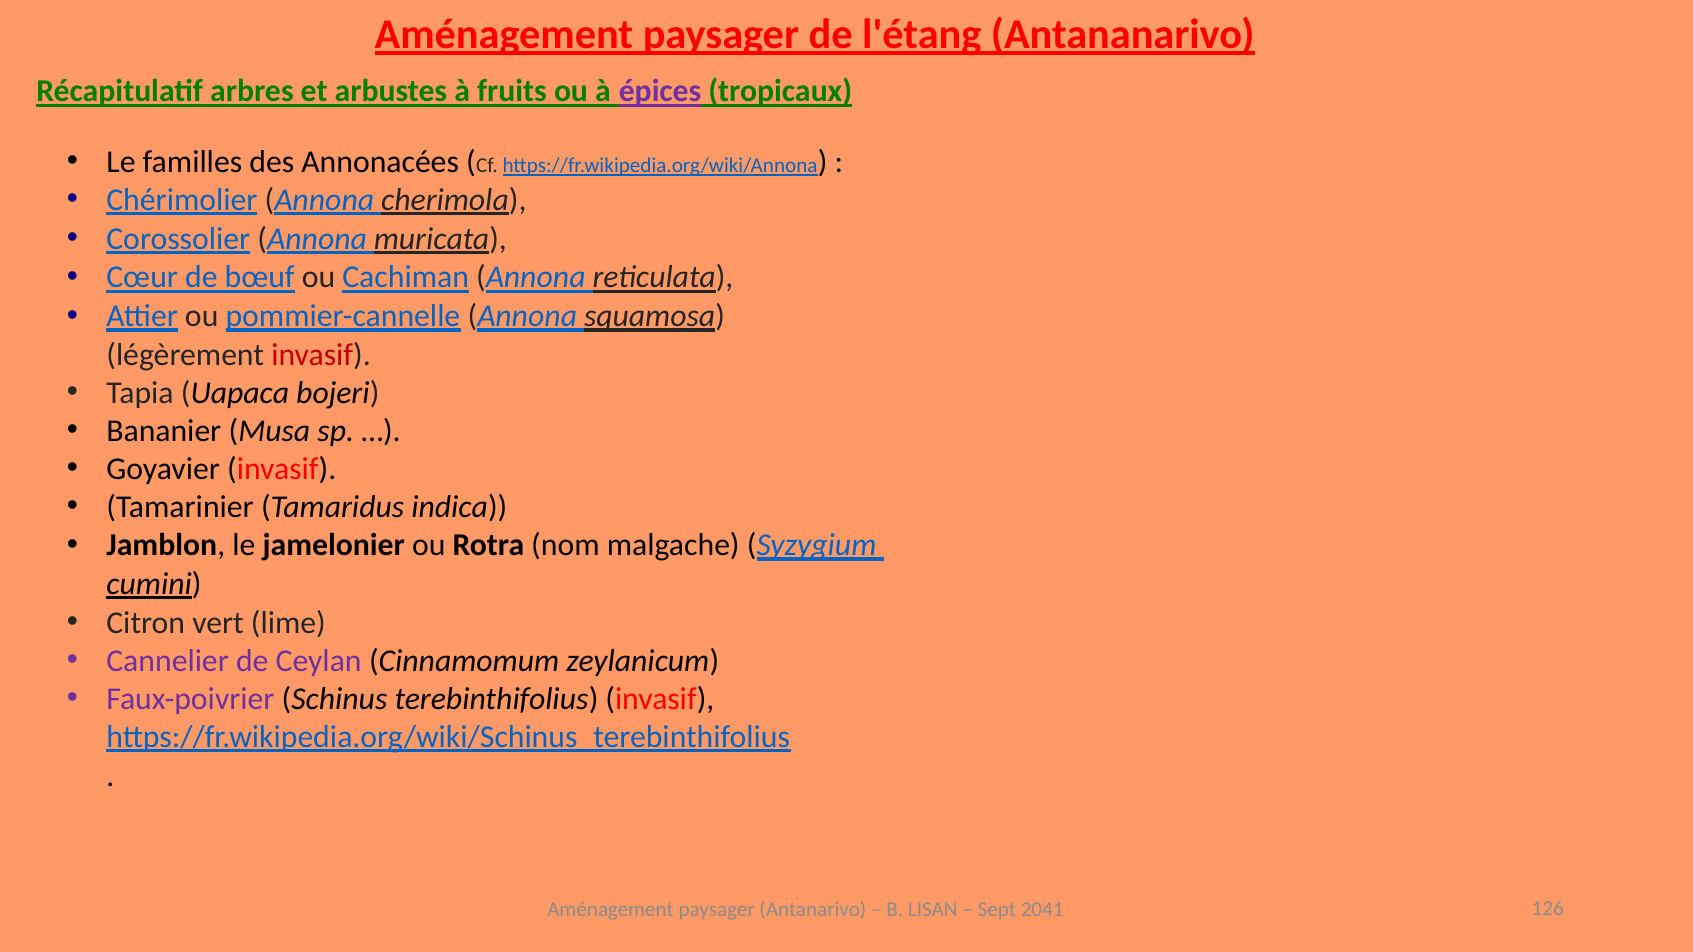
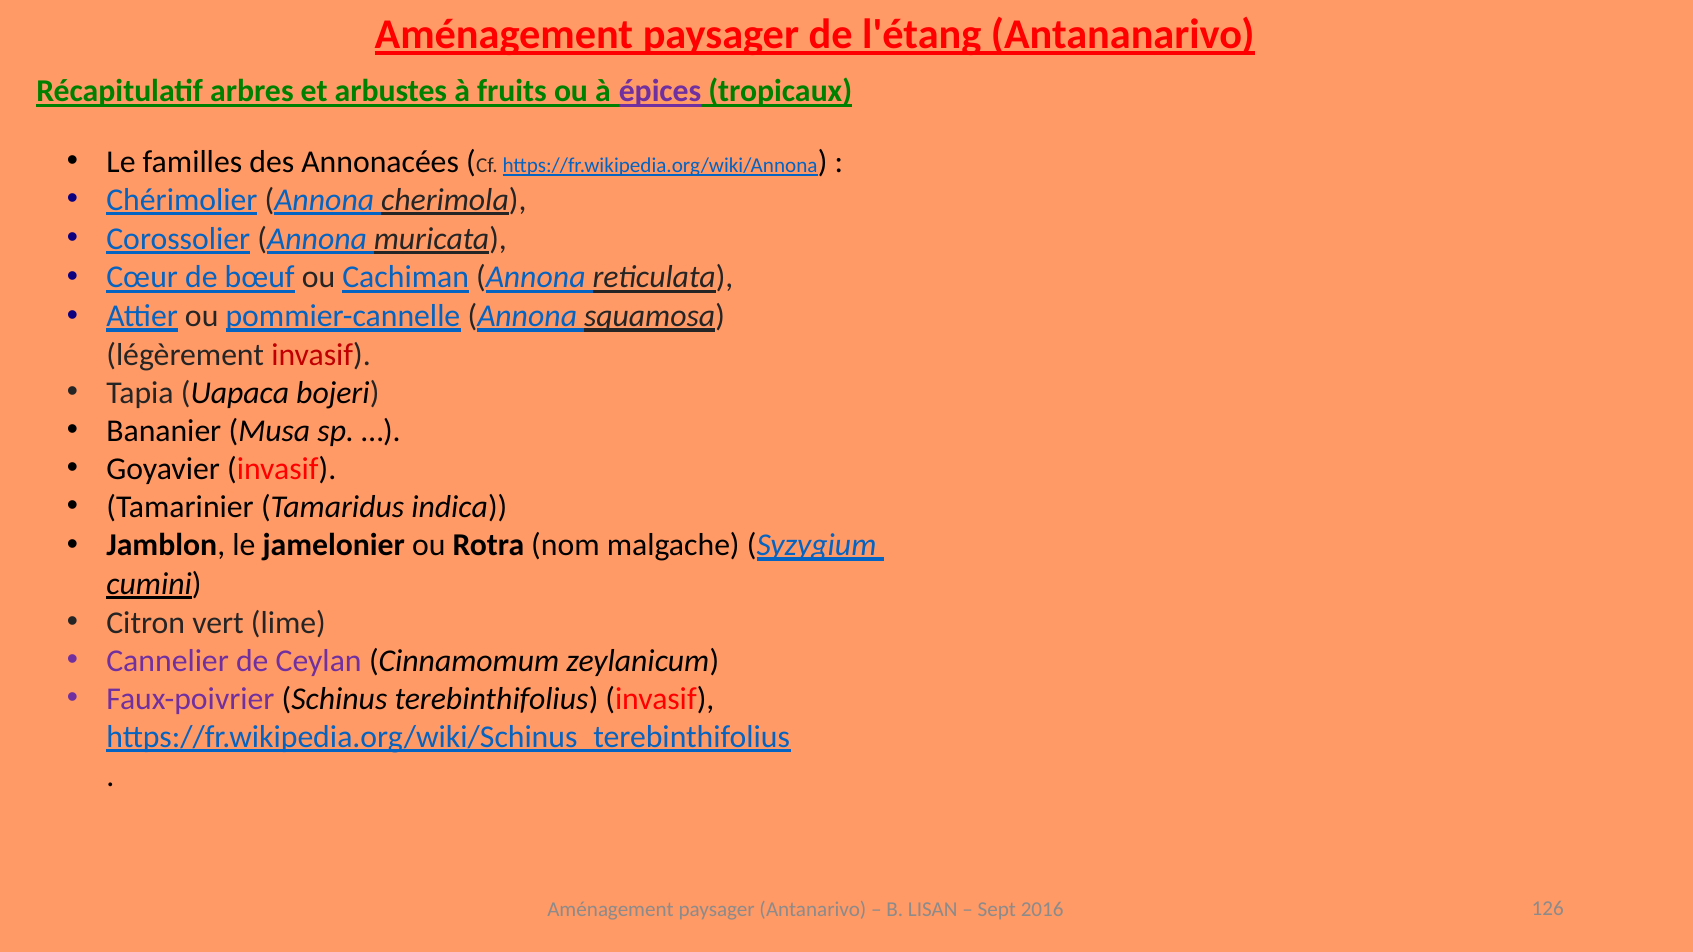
2041: 2041 -> 2016 (1042, 909)
